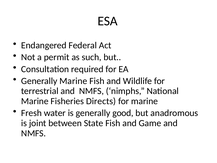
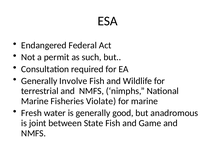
Generally Marine: Marine -> Involve (73, 81)
Directs: Directs -> Violate (101, 101)
